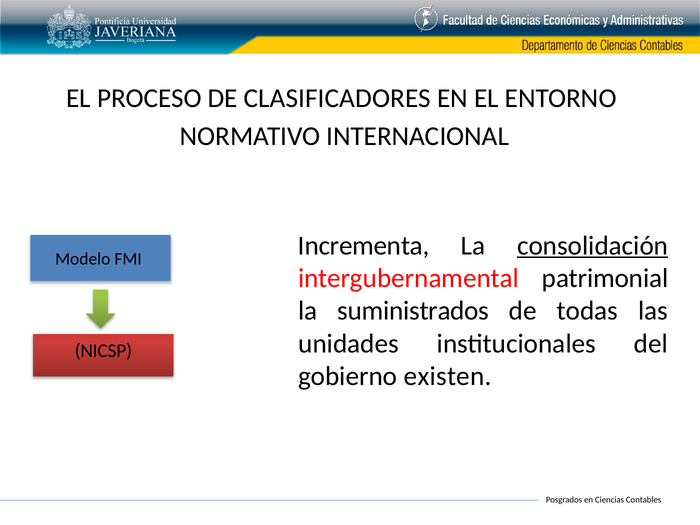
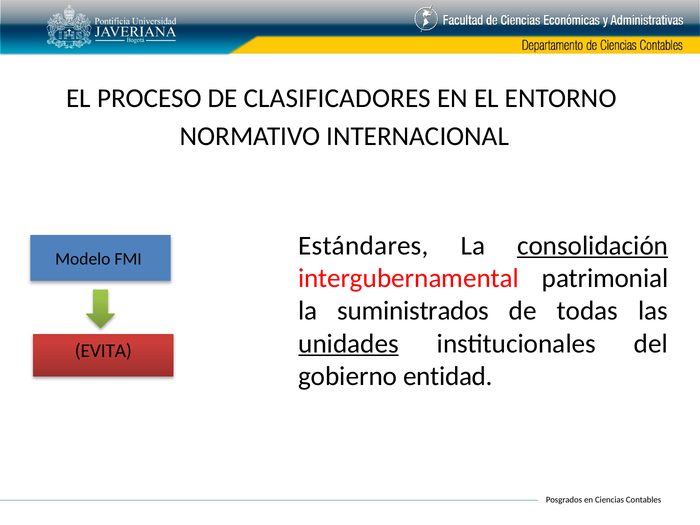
Incrementa: Incrementa -> Estándares (363, 246)
unidades underline: none -> present (348, 344)
NICSP: NICSP -> EVITA (103, 351)
existen: existen -> entidad (448, 376)
